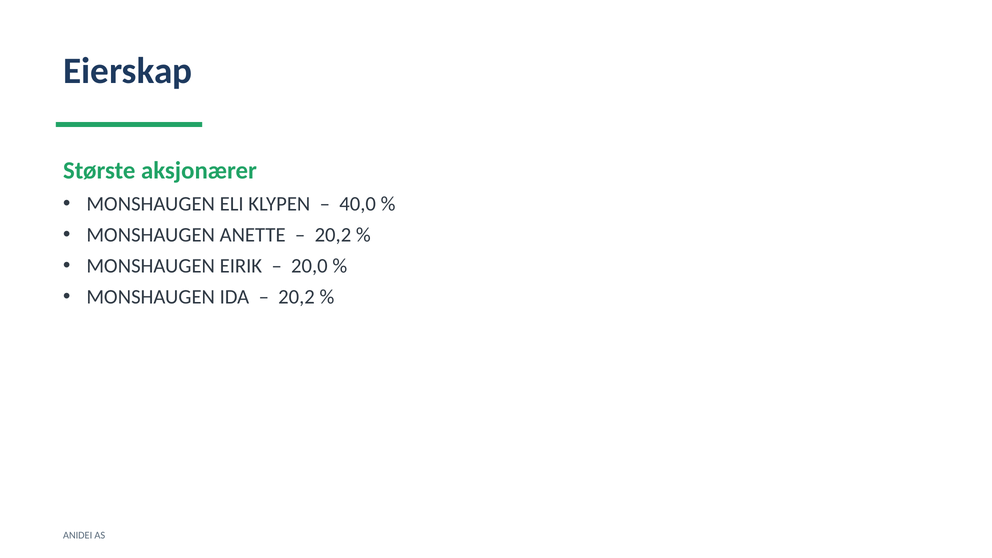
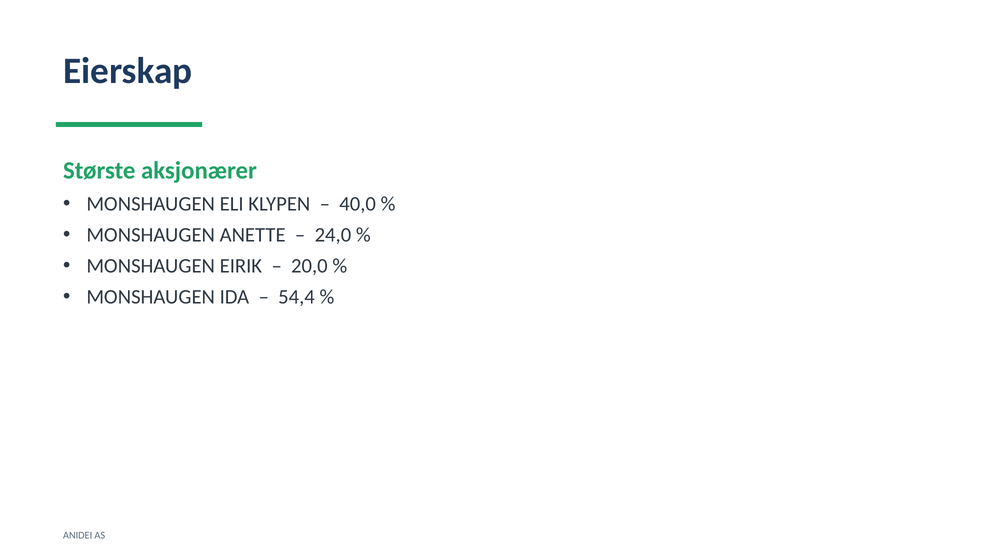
20,2: 20,2 -> 24,0 (333, 235)
20,2: 20,2 -> 54,4 (296, 297)
